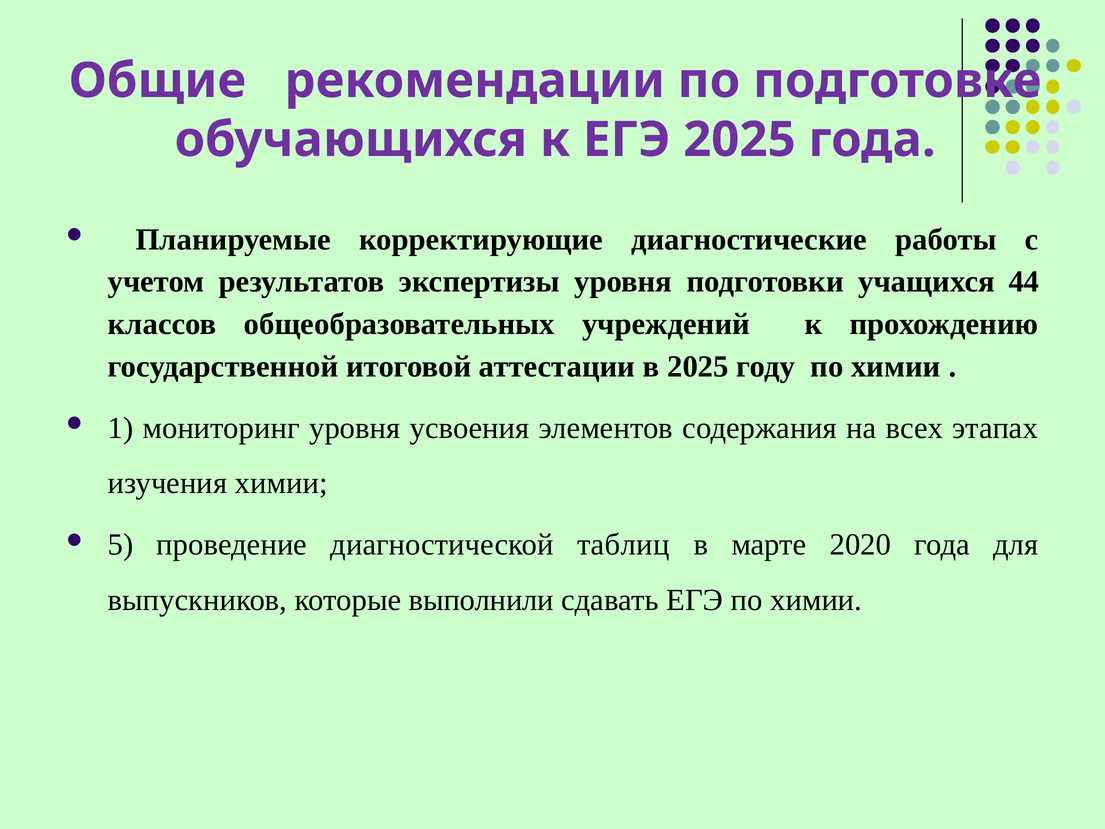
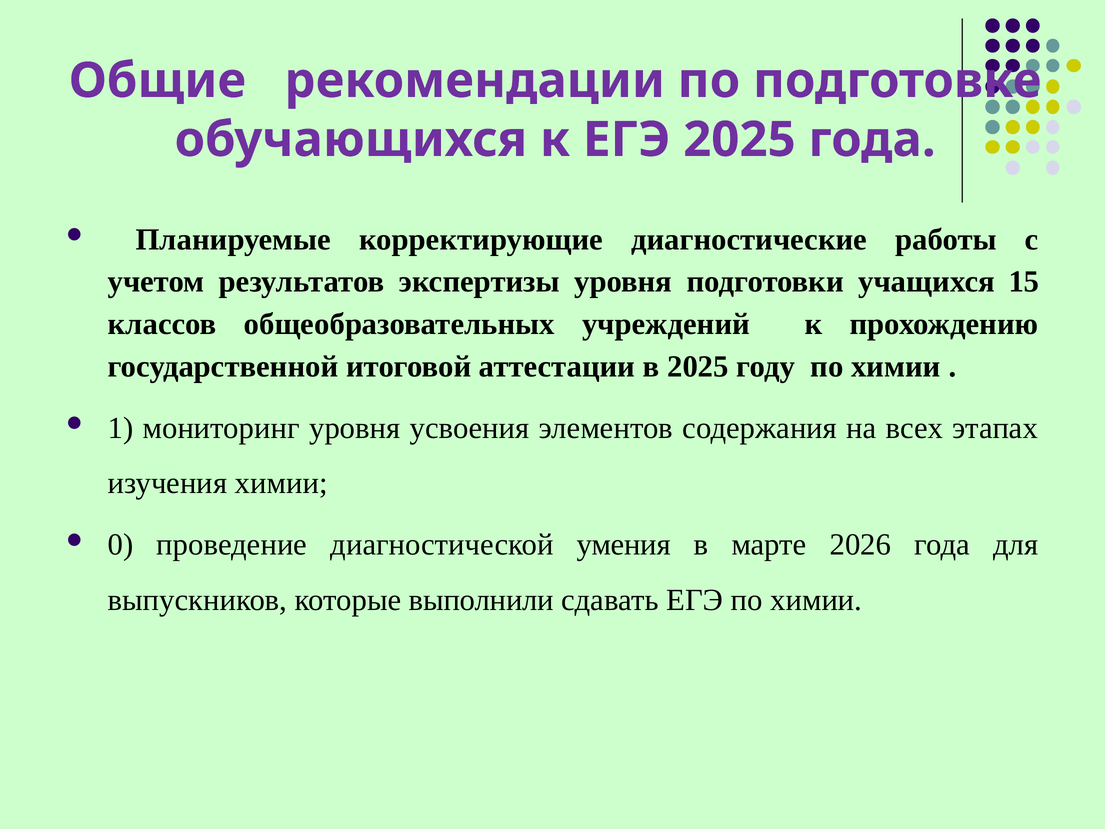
44: 44 -> 15 (1024, 282)
5: 5 -> 0 (121, 545)
таблиц: таблиц -> умения (624, 545)
2020: 2020 -> 2026 (860, 545)
